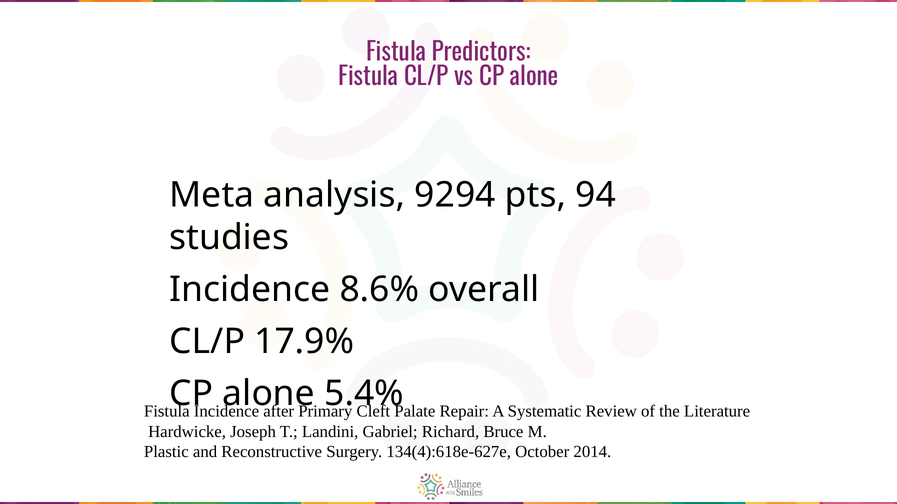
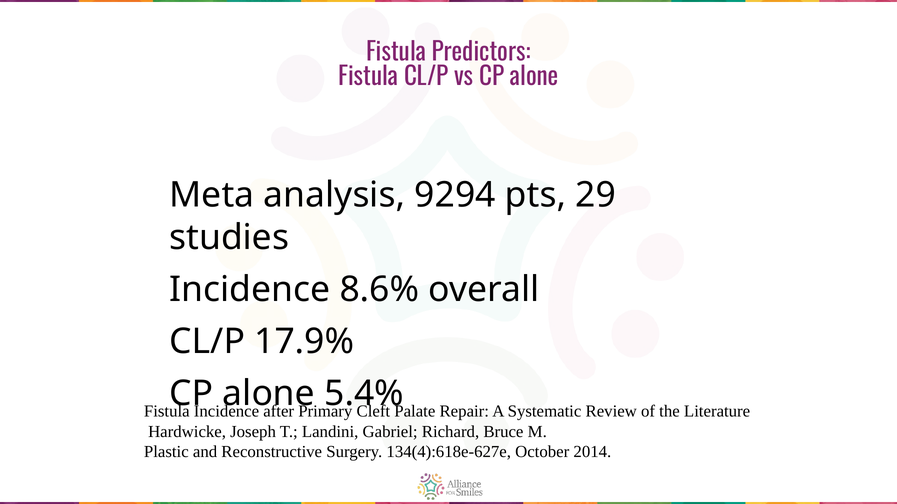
94: 94 -> 29 (596, 195)
